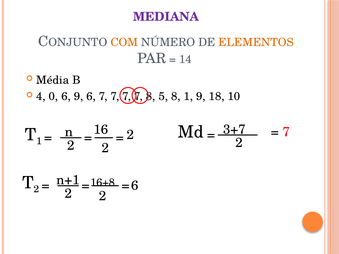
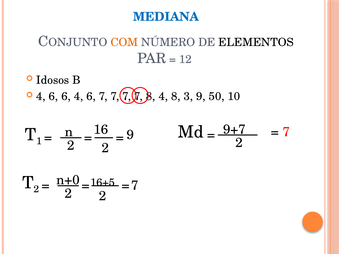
MEDIANA colour: purple -> blue (166, 17)
ELEMENTOS colour: orange -> black (256, 42)
14: 14 -> 12 (185, 59)
Média: Média -> Idosos (53, 80)
0: 0 -> 6 (53, 97)
6 9: 9 -> 4 (79, 97)
8 5: 5 -> 4 (163, 97)
8 1: 1 -> 3 (188, 97)
18: 18 -> 50 (217, 97)
3+7: 3+7 -> 9+7 (234, 130)
2: 2 -> 9 (130, 135)
n+1: n+1 -> n+0 (68, 180)
16+8: 16+8 -> 16+5 (103, 183)
6: 6 -> 7 (135, 186)
